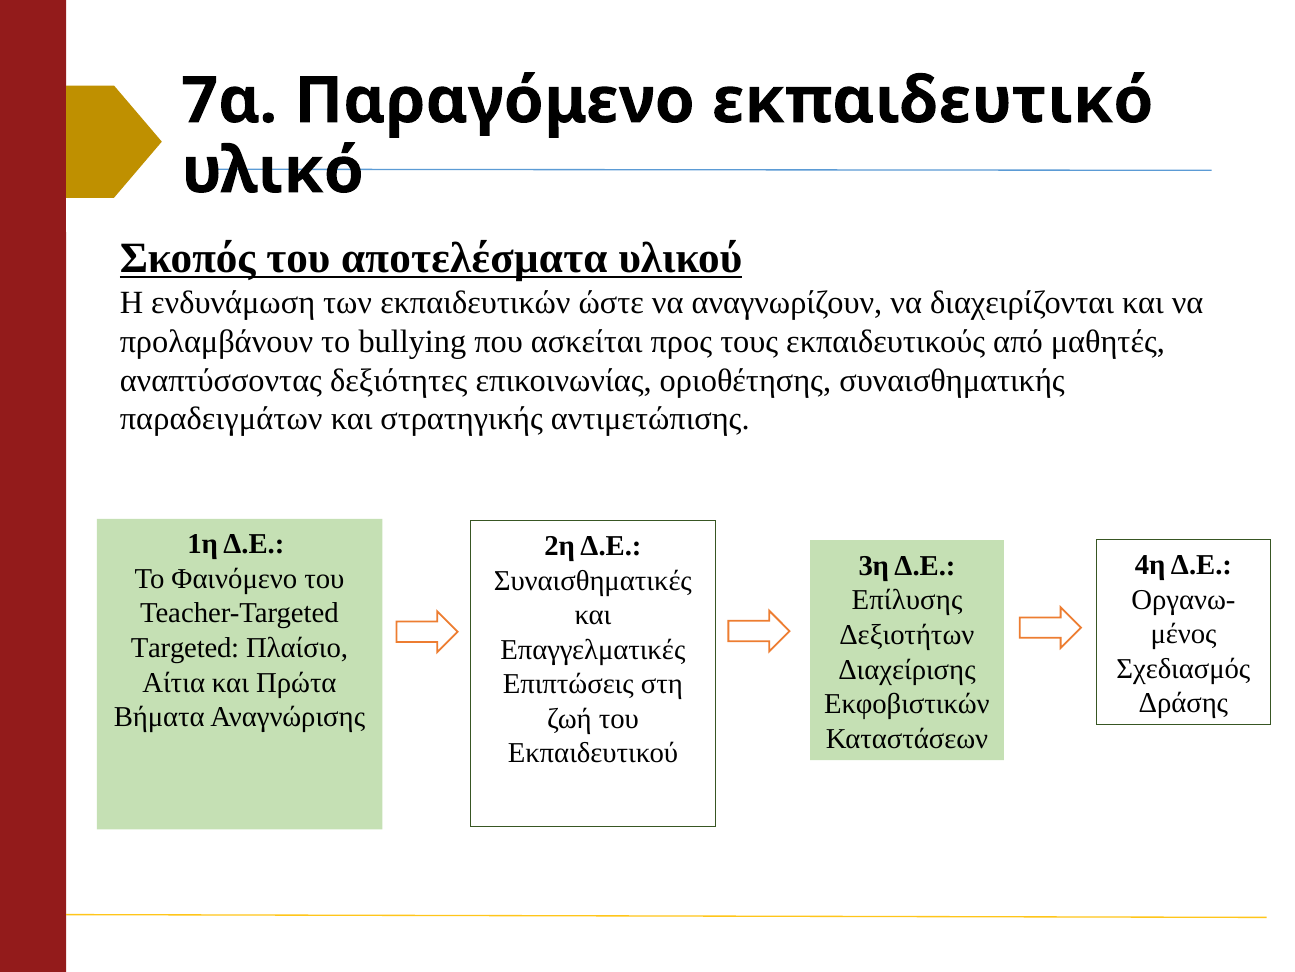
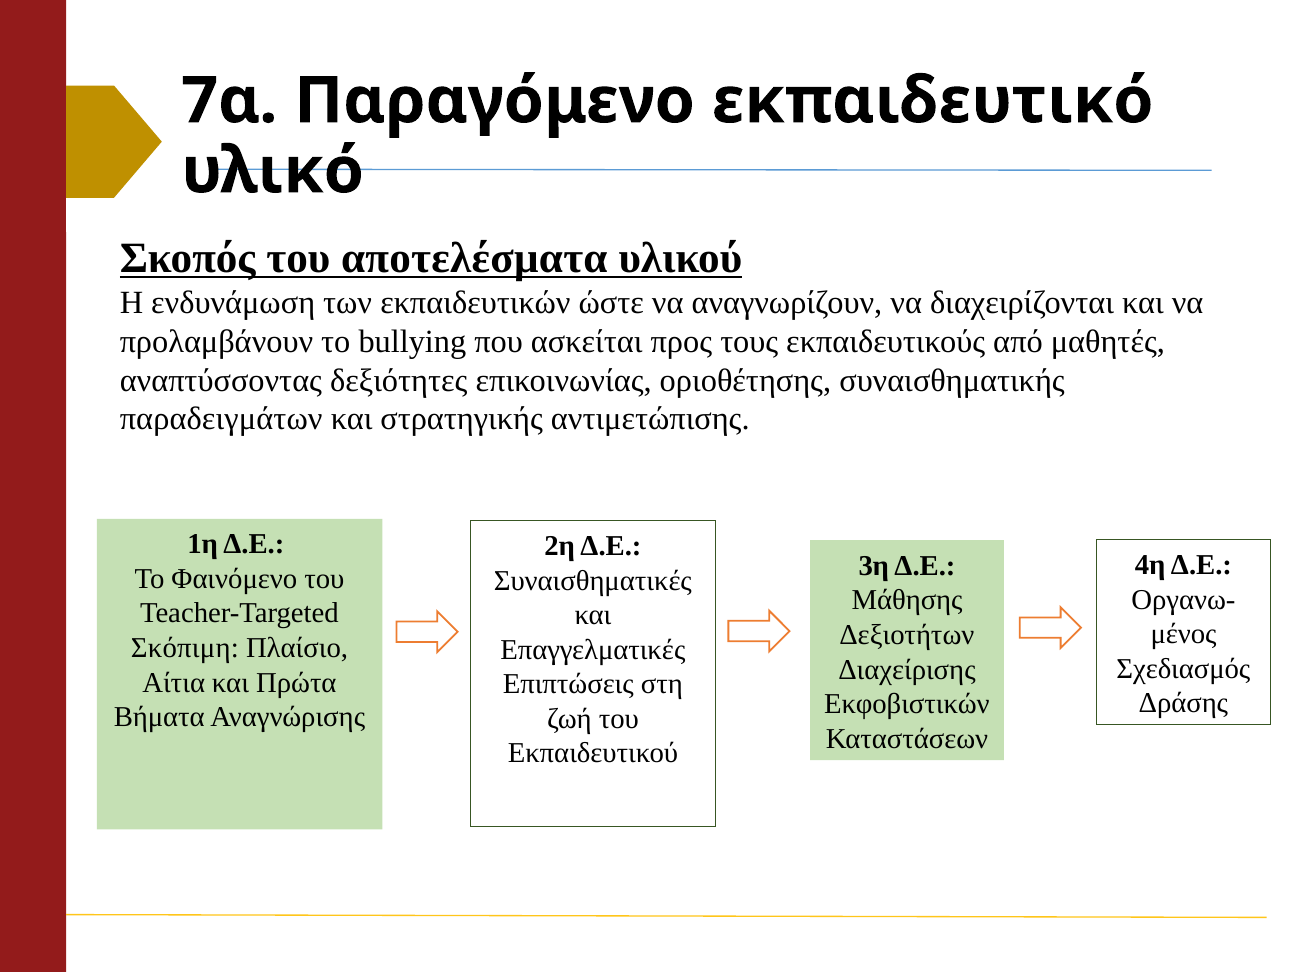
Επίλυσης: Επίλυσης -> Μάθησης (907, 600)
Targeted: Targeted -> Σκόπιμη (185, 648)
